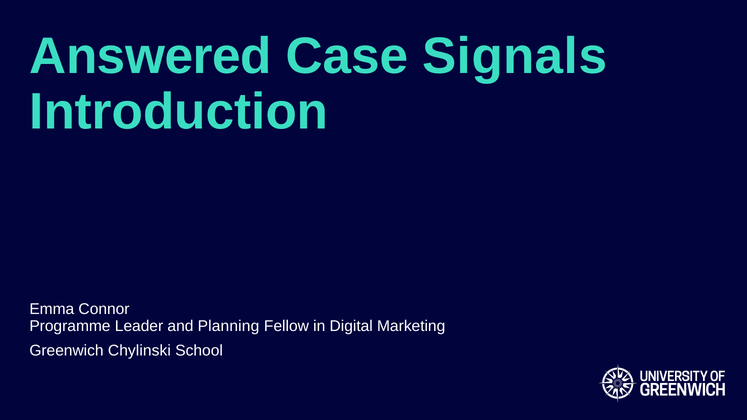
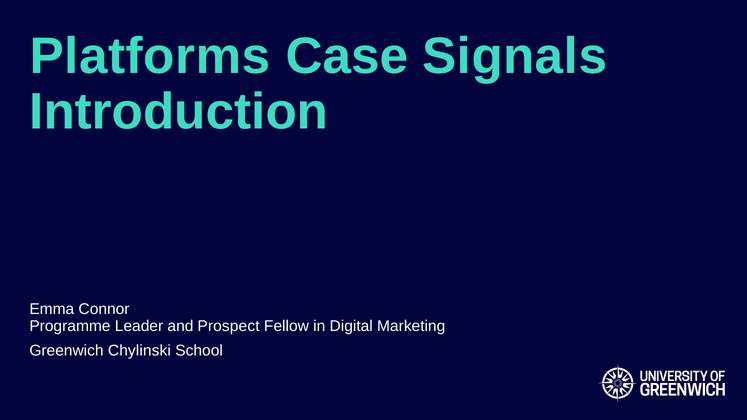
Answered: Answered -> Platforms (150, 57)
Planning: Planning -> Prospect (229, 326)
